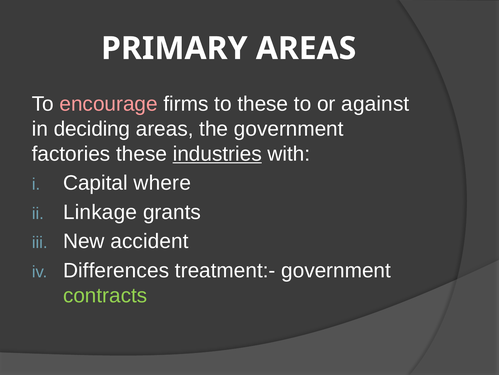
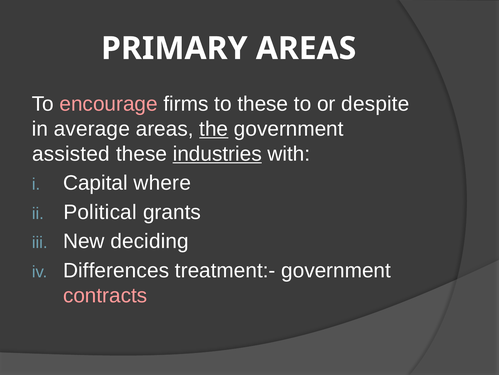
against: against -> despite (375, 104)
deciding: deciding -> average (92, 129)
the underline: none -> present (214, 129)
factories: factories -> assisted (71, 154)
Linkage: Linkage -> Political (100, 212)
accident: accident -> deciding (150, 241)
contracts colour: light green -> pink (105, 295)
